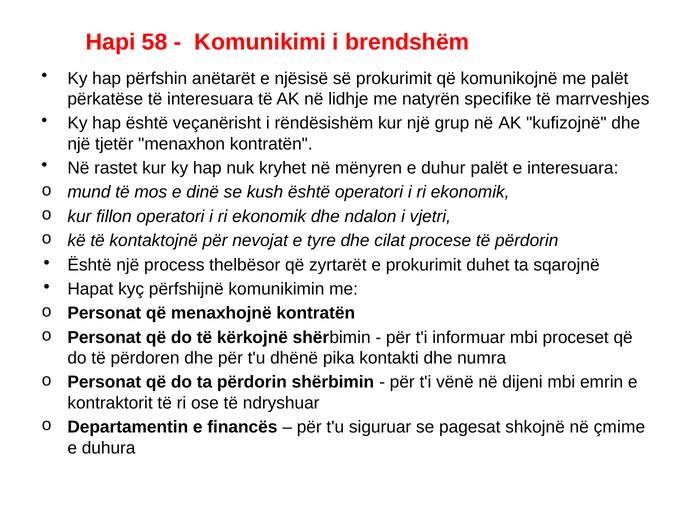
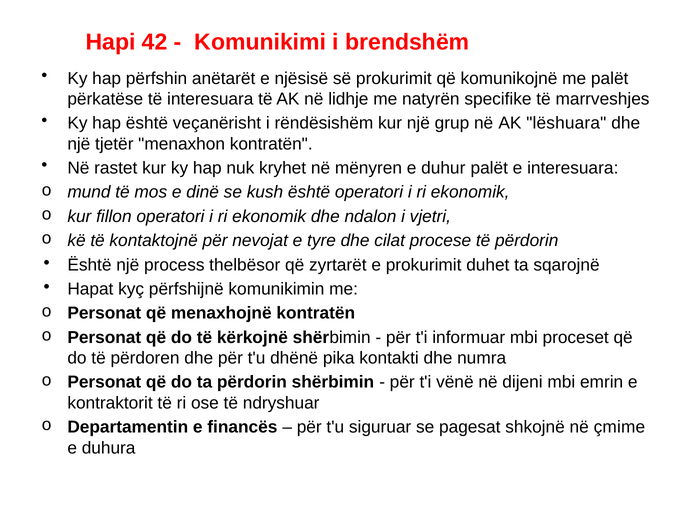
58: 58 -> 42 (155, 42)
kufizojnë: kufizojnë -> lëshuara (566, 123)
